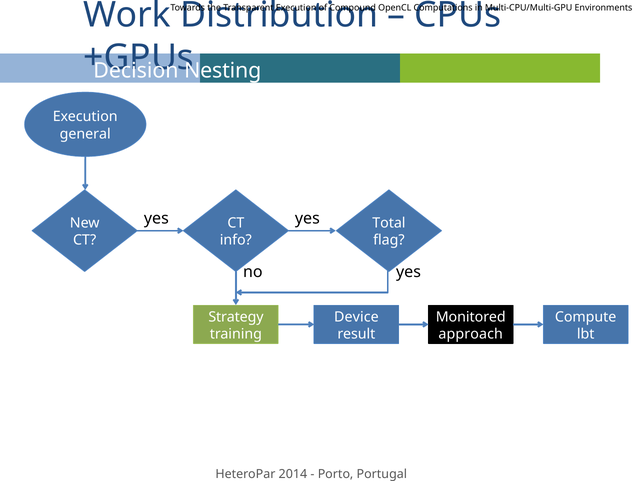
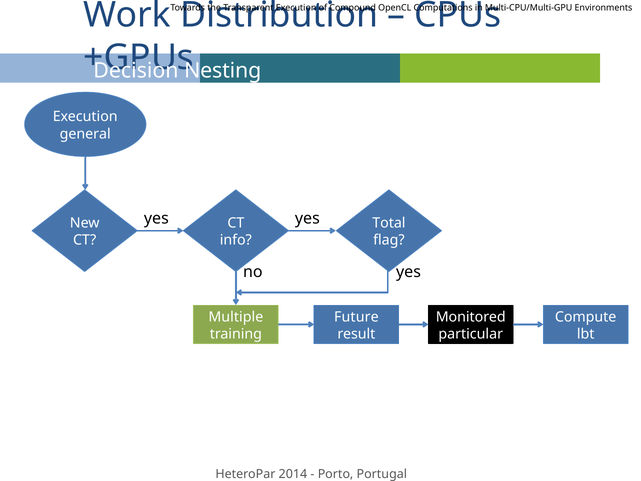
Strategy: Strategy -> Multiple (236, 317)
Device: Device -> Future (356, 317)
approach: approach -> particular (471, 334)
